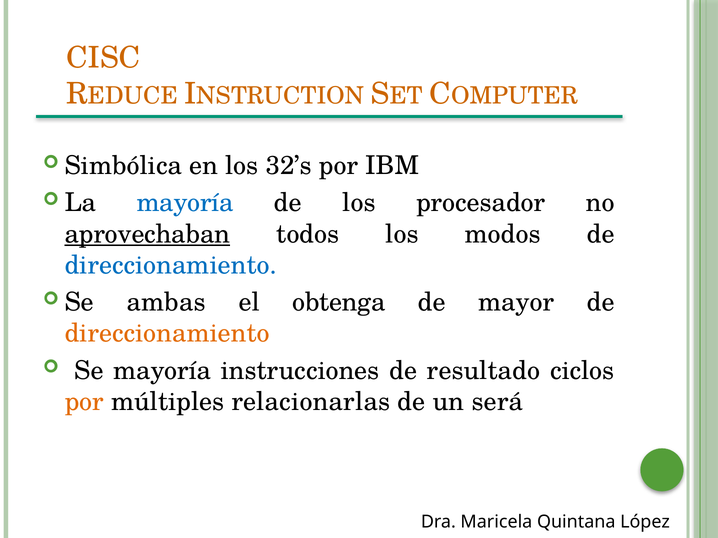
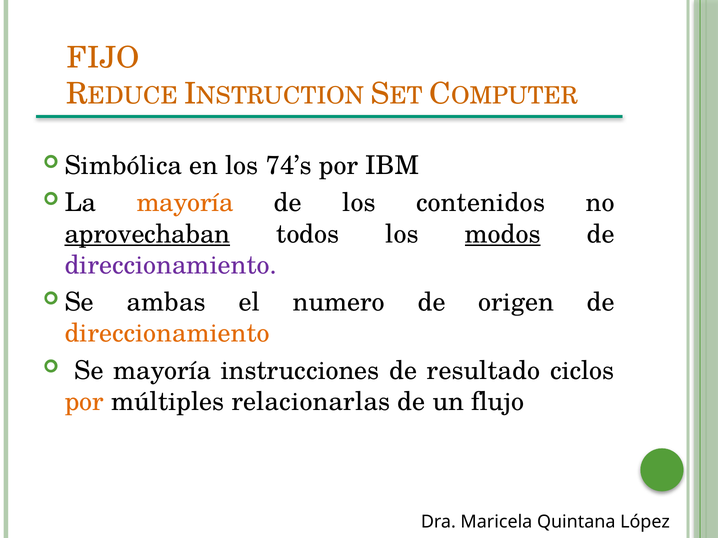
CISC: CISC -> FIJO (103, 58)
32’s: 32’s -> 74’s (289, 166)
mayoría colour: blue -> orange (185, 203)
procesador: procesador -> contenidos (481, 203)
modos underline: none -> present (503, 234)
direccionamiento colour: blue -> purple (171, 265)
obtenga: obtenga -> numero (339, 303)
mayor: mayor -> origen (516, 303)
será: será -> flujo (498, 402)
